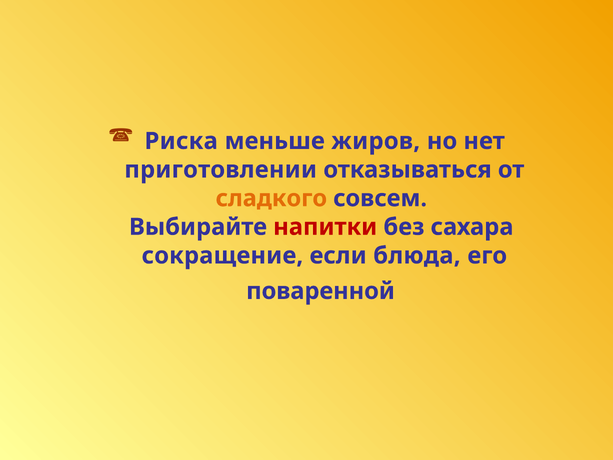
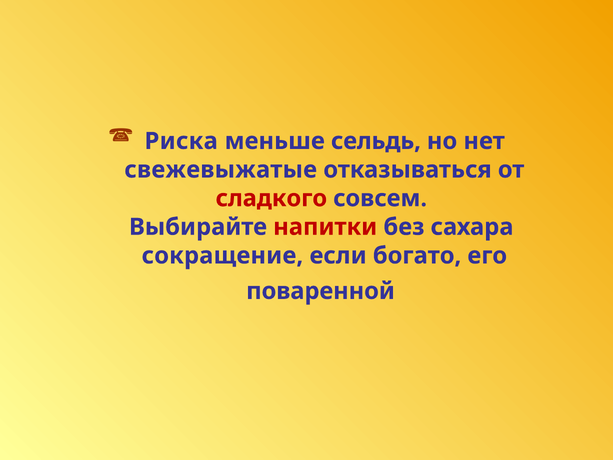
жиров: жиров -> сельдь (376, 141)
приготовлении: приготовлении -> свежевыжатые (221, 170)
сладкого colour: orange -> red (271, 198)
блюда: блюда -> богато (417, 255)
